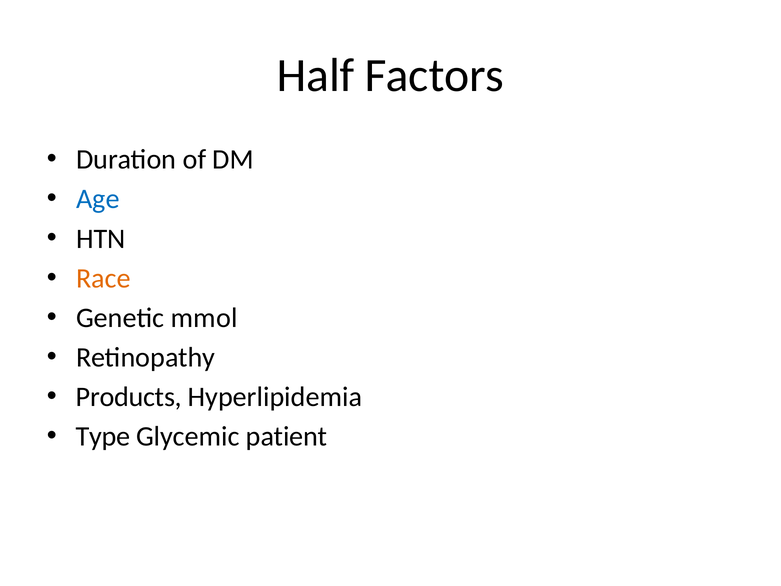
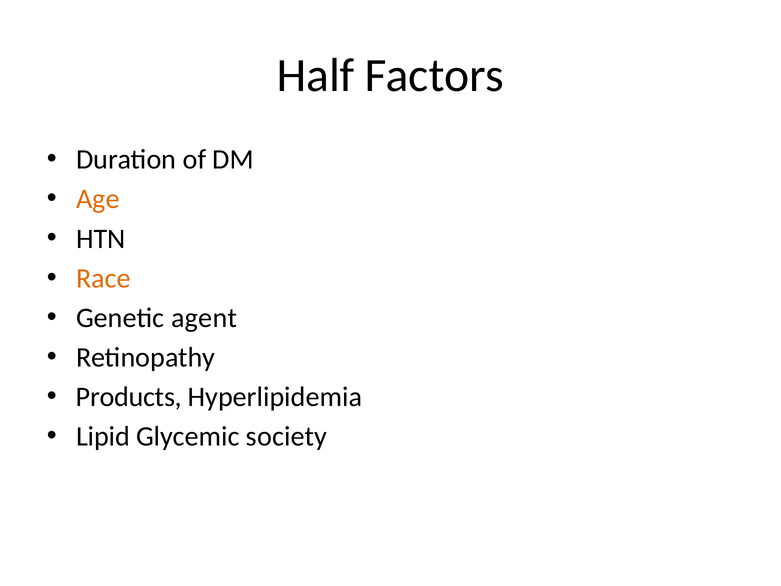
Age colour: blue -> orange (98, 199)
mmol: mmol -> agent (204, 318)
Type: Type -> Lipid (103, 436)
patient: patient -> society (287, 436)
